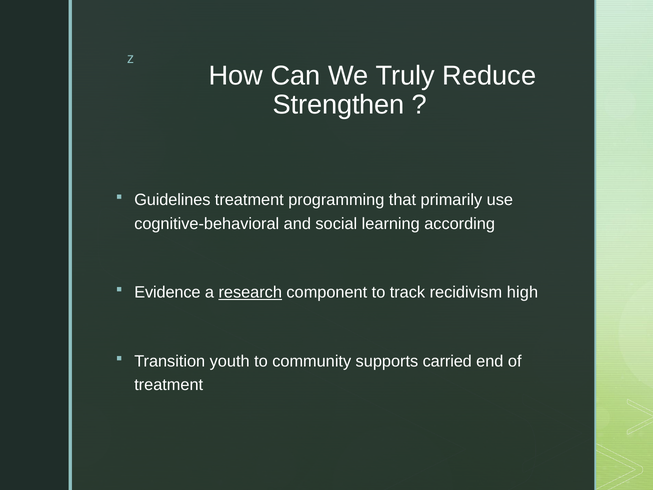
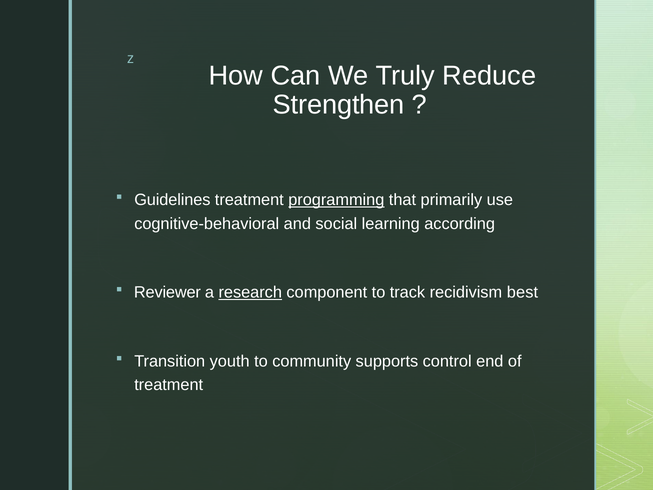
programming underline: none -> present (336, 200)
Evidence: Evidence -> Reviewer (167, 292)
high: high -> best (522, 292)
carried: carried -> control (447, 361)
